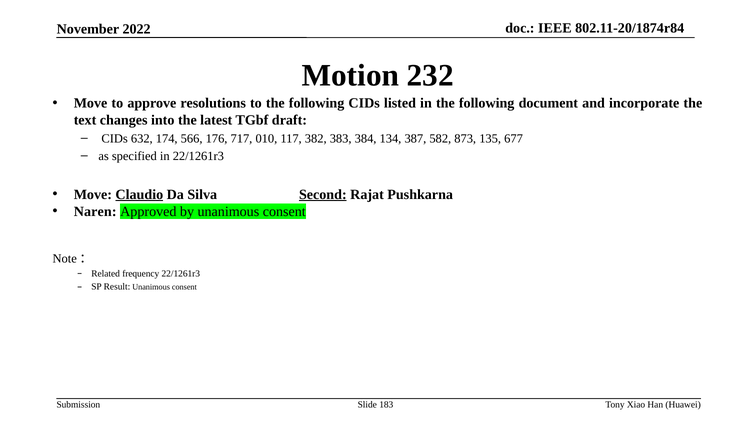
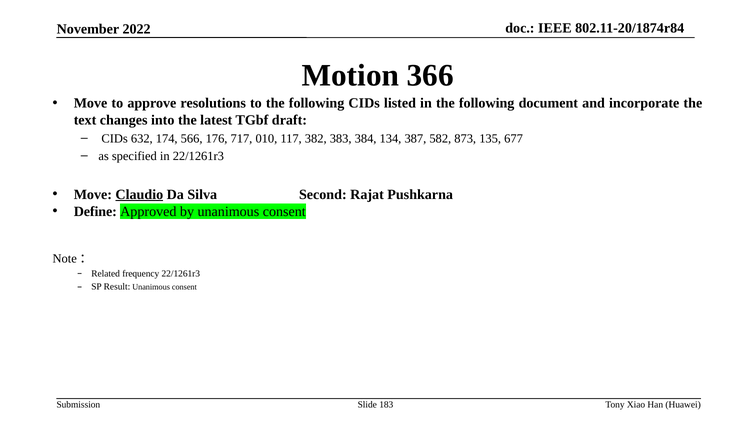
232: 232 -> 366 (430, 75)
Second underline: present -> none (323, 195)
Naren: Naren -> Define (95, 212)
